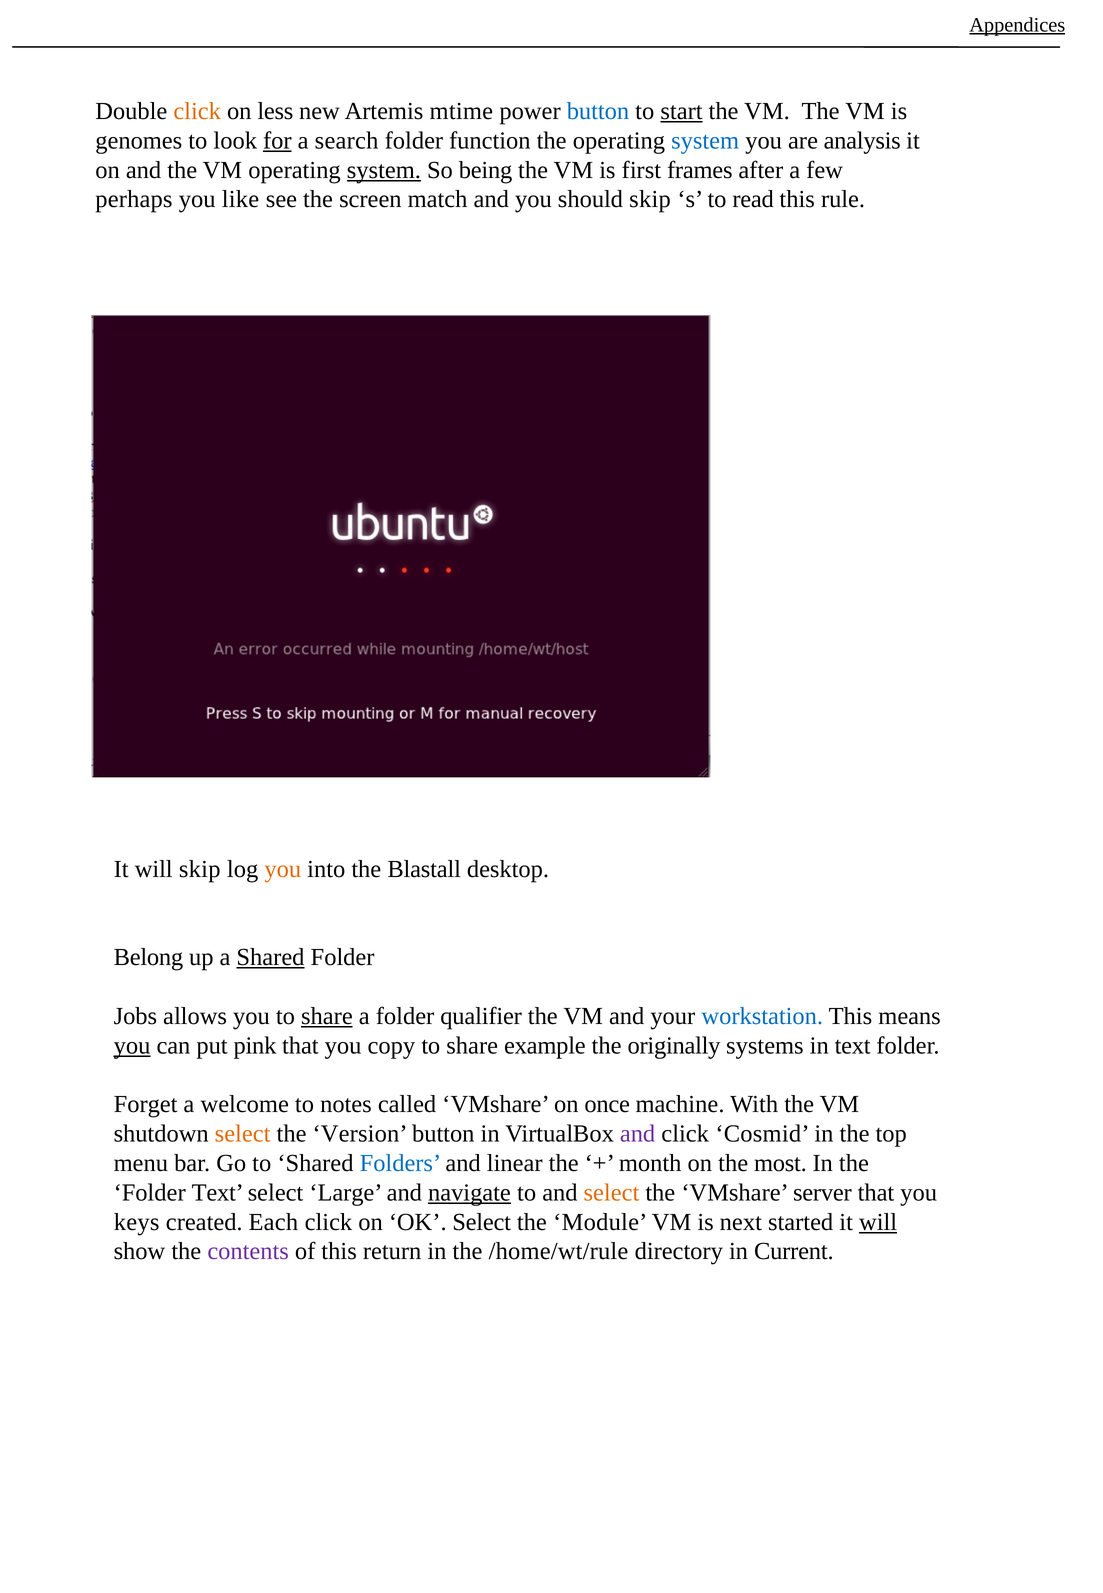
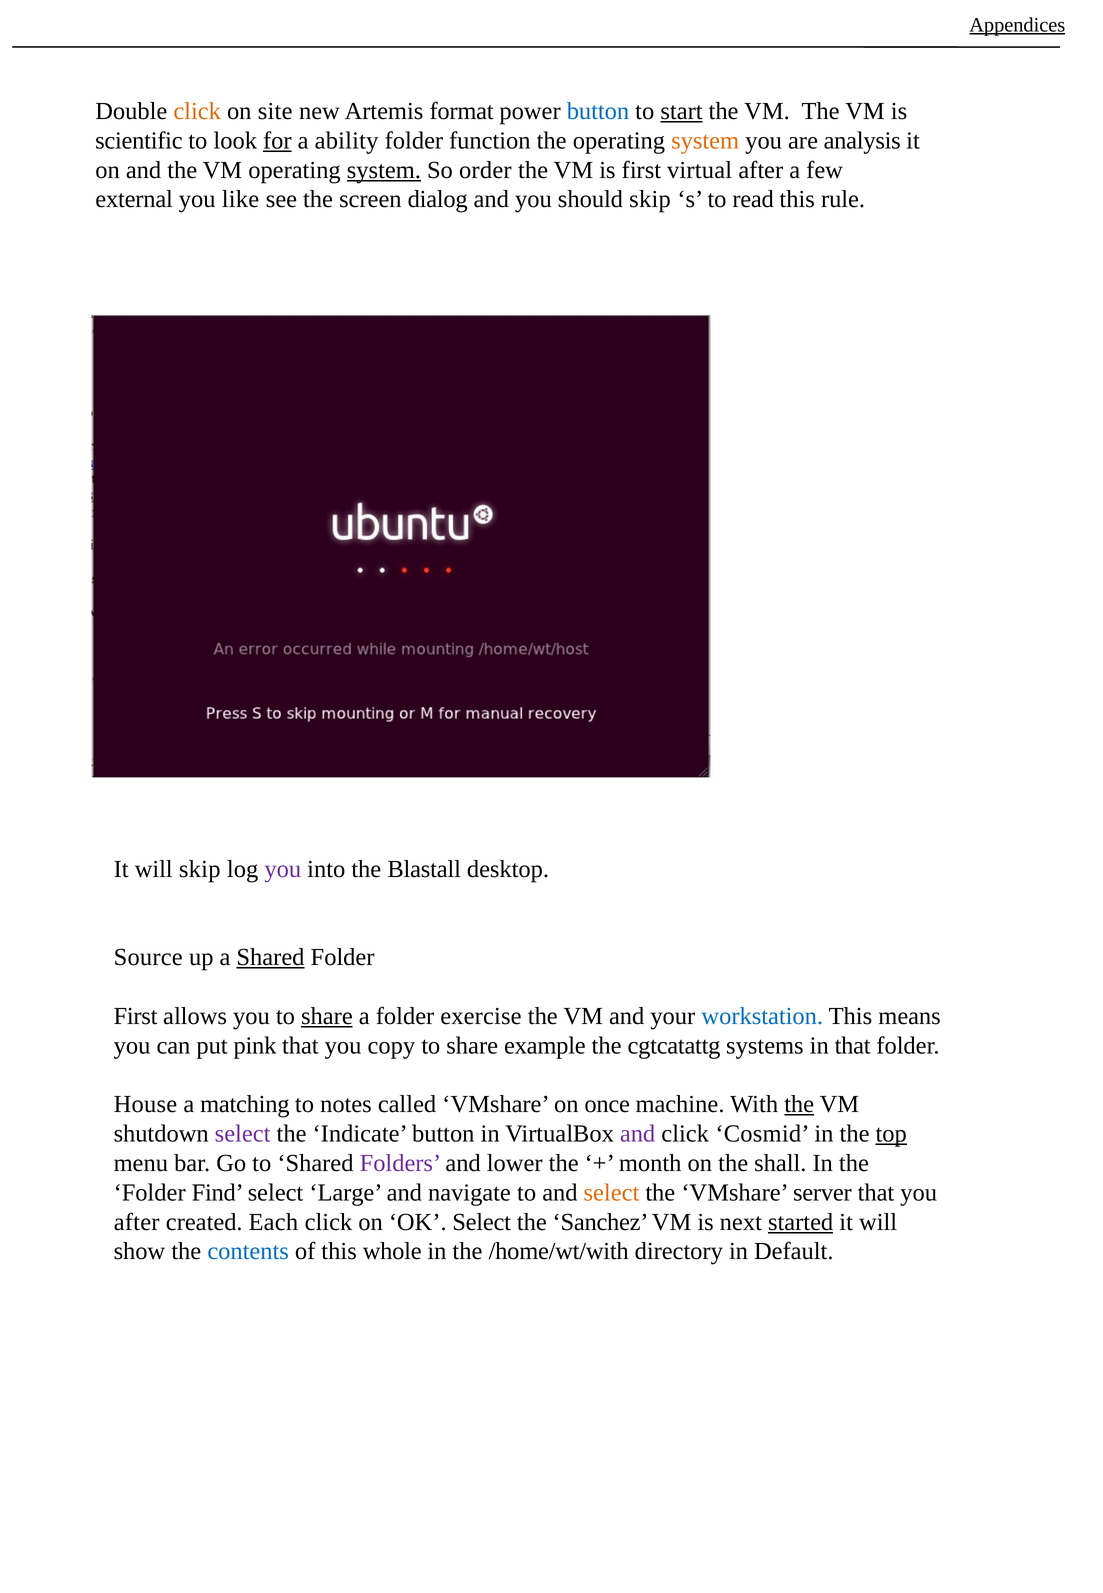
less: less -> site (275, 111)
mtime: mtime -> format (462, 111)
genomes: genomes -> scientific (139, 141)
search: search -> ability (347, 141)
system colour: blue -> orange (705, 141)
being: being -> order (485, 170)
frames: frames -> virtual (700, 170)
perhaps: perhaps -> external (134, 199)
match: match -> dialog (438, 199)
you colour: orange -> purple (283, 869)
Belong: Belong -> Source (148, 957)
Jobs: Jobs -> First (135, 1016)
qualifier: qualifier -> exercise (481, 1016)
you underline: present -> none (132, 1046)
originally: originally -> cgtcatattg (674, 1046)
in text: text -> that (853, 1046)
Forget: Forget -> House (145, 1105)
welcome: welcome -> matching (245, 1105)
the underline: none -> present (799, 1105)
select colour: orange -> purple (243, 1134)
Version: Version -> Indicate (360, 1134)
top underline: none -> present (891, 1134)
Folders colour: blue -> purple (400, 1163)
linear: linear -> lower (515, 1163)
most: most -> shall (780, 1163)
Folder Text: Text -> Find (218, 1193)
navigate underline: present -> none (469, 1193)
keys: keys -> after (137, 1222)
Module: Module -> Sanchez (601, 1222)
started underline: none -> present (801, 1222)
will underline: present -> none (878, 1222)
contents colour: purple -> blue (248, 1252)
return: return -> whole (392, 1252)
/home/wt/rule: /home/wt/rule -> /home/wt/with (559, 1252)
Current: Current -> Default (794, 1252)
